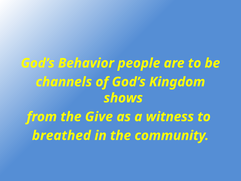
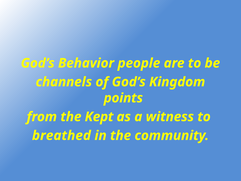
shows: shows -> points (123, 98)
Give: Give -> Kept (99, 117)
